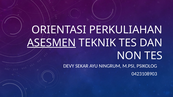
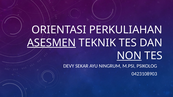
NON underline: none -> present (129, 56)
